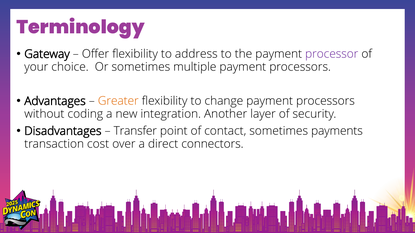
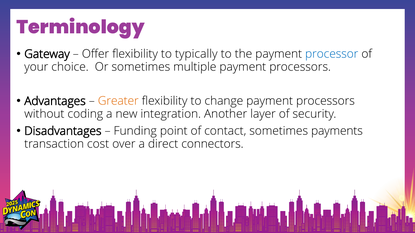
address: address -> typically (196, 54)
processor colour: purple -> blue (332, 54)
Transfer: Transfer -> Funding (135, 131)
